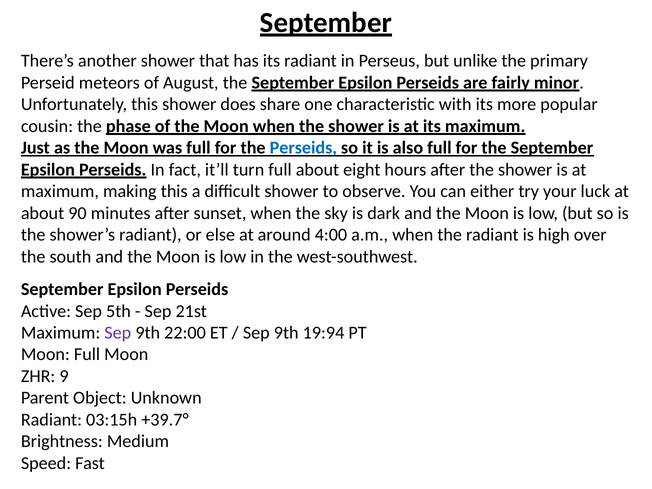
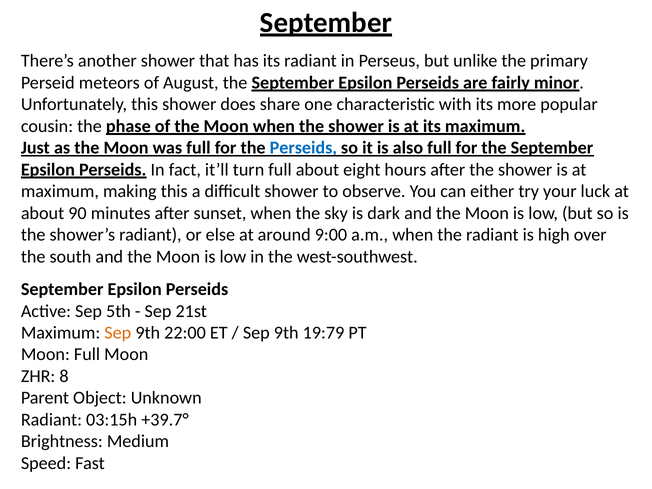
4:00: 4:00 -> 9:00 (331, 235)
Sep colour: purple -> orange (118, 333)
19:94: 19:94 -> 19:79 (324, 333)
9: 9 -> 8 (64, 376)
